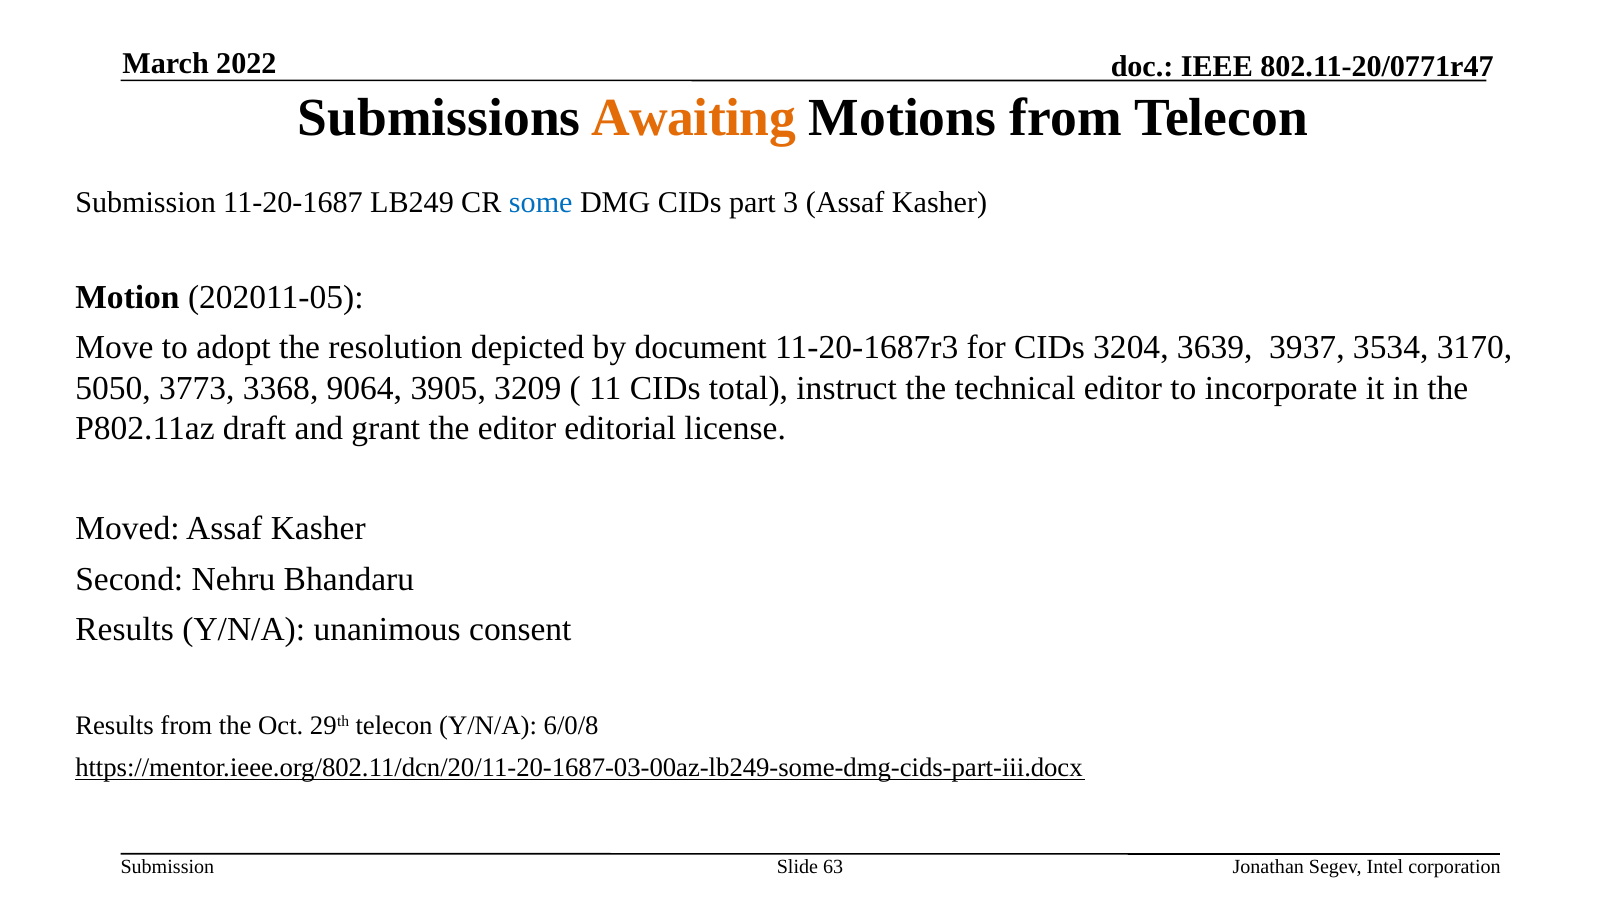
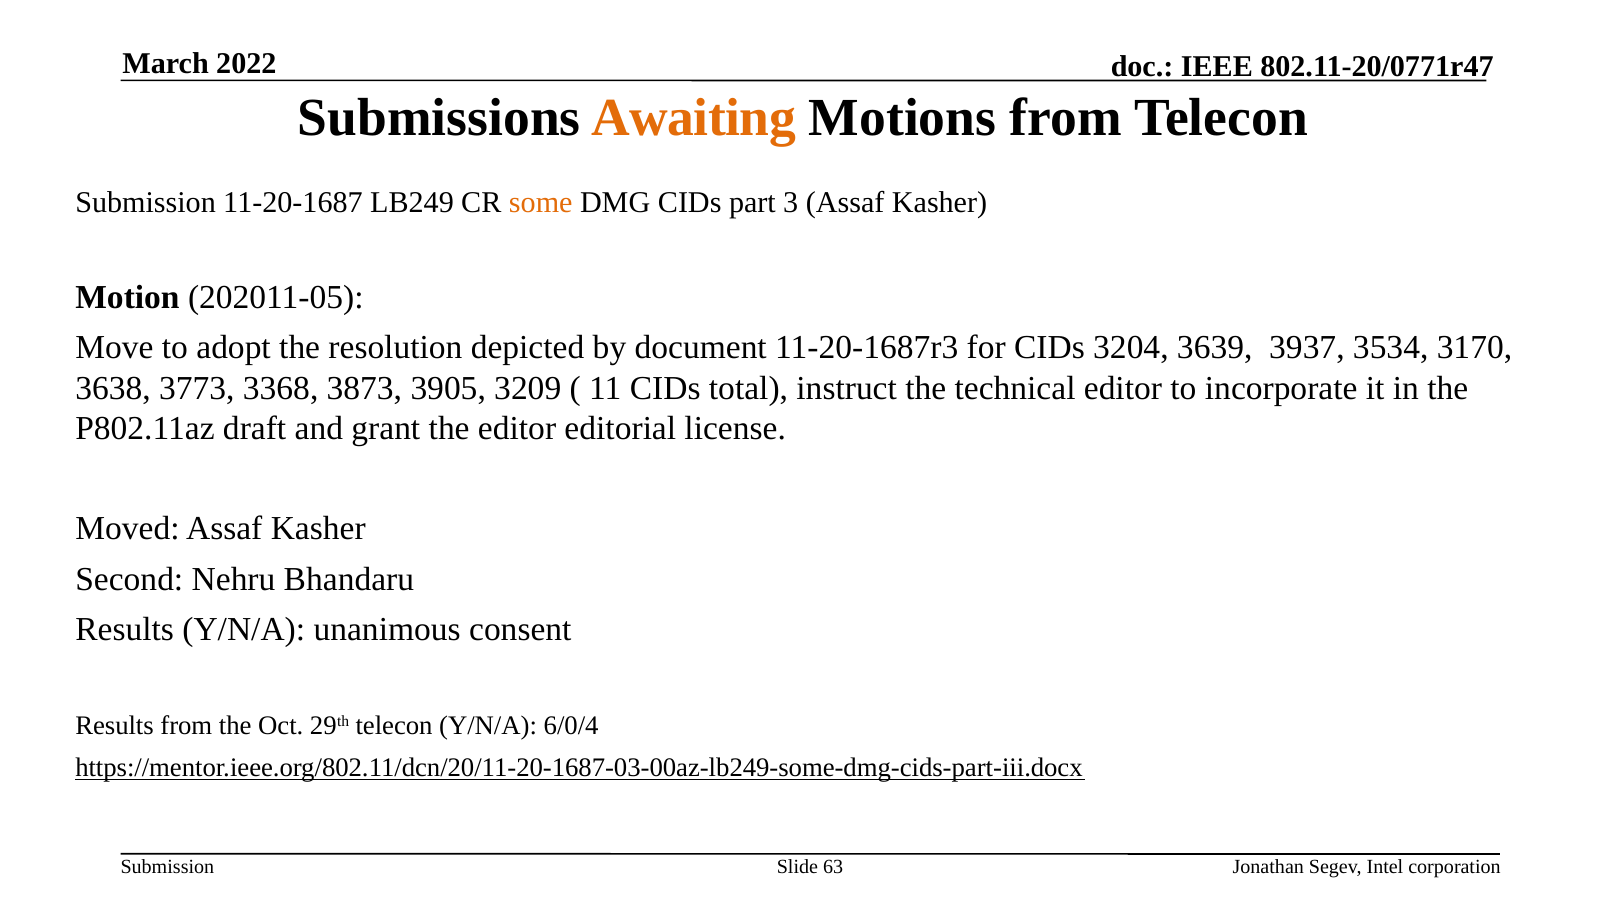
some colour: blue -> orange (541, 203)
5050: 5050 -> 3638 (113, 388)
9064: 9064 -> 3873 (364, 388)
6/0/8: 6/0/8 -> 6/0/4 (571, 725)
